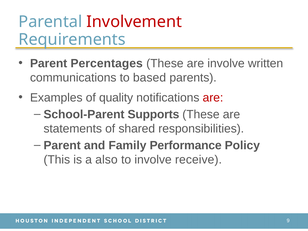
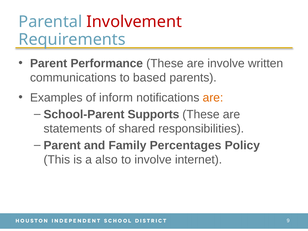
Percentages: Percentages -> Performance (107, 63)
quality: quality -> inform (116, 98)
are colour: red -> orange (213, 98)
Performance: Performance -> Percentages (186, 145)
receive: receive -> internet (199, 160)
